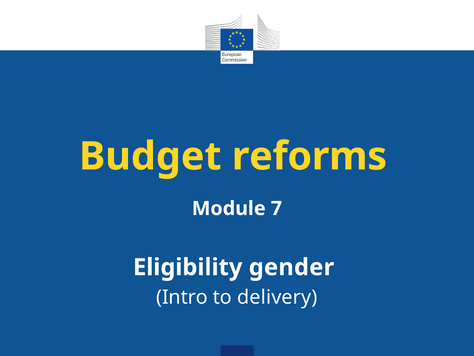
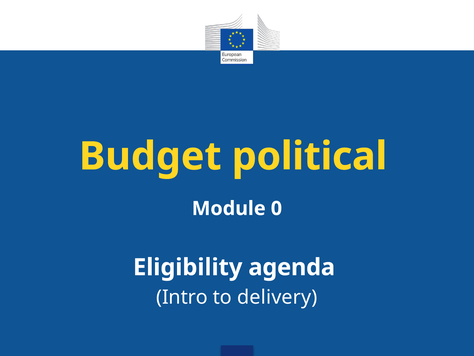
reforms: reforms -> political (309, 156)
7: 7 -> 0 (276, 208)
gender: gender -> agenda (292, 267)
